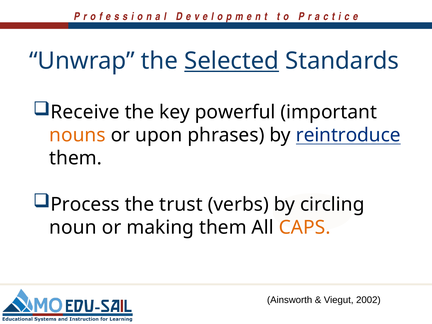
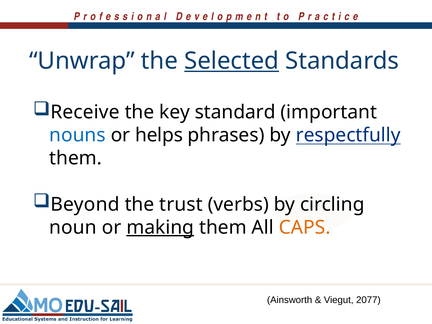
powerful: powerful -> standard (235, 112)
nouns colour: orange -> blue (78, 135)
upon: upon -> helps (159, 135)
reintroduce: reintroduce -> respectfully (348, 135)
Process: Process -> Beyond (85, 204)
making underline: none -> present (160, 227)
2002: 2002 -> 2077 (368, 300)
